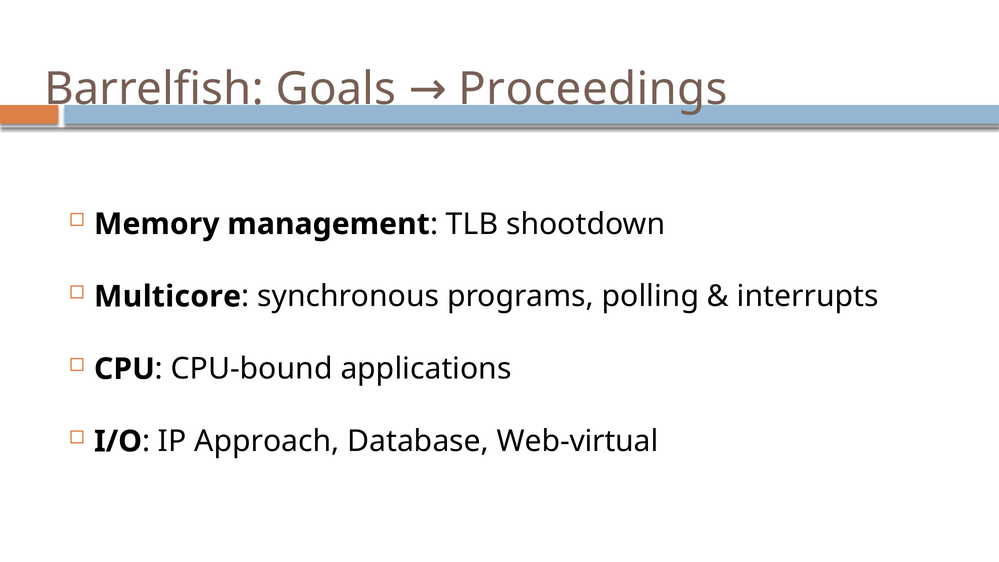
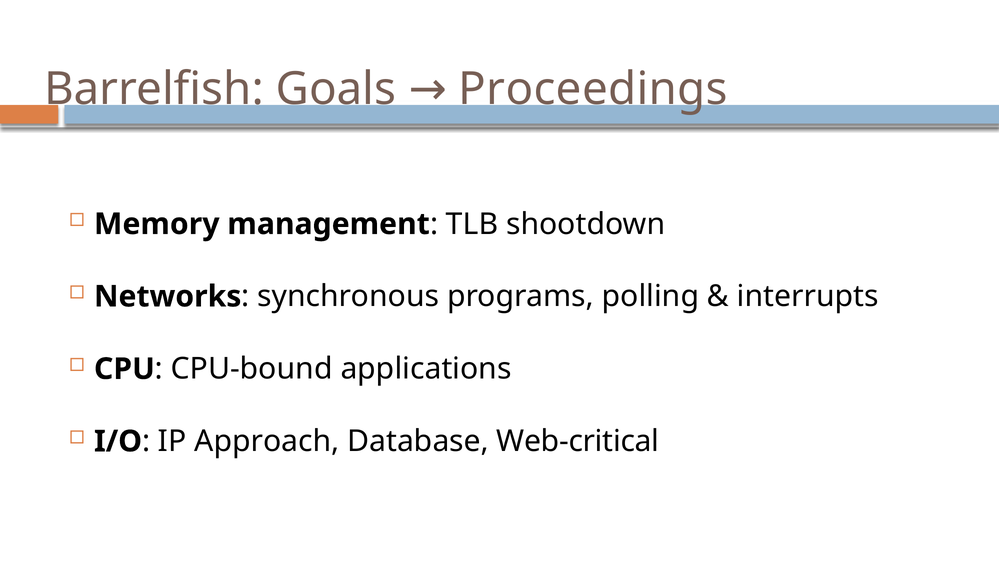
Multicore: Multicore -> Networks (168, 296)
Web-virtual: Web-virtual -> Web-critical (578, 441)
